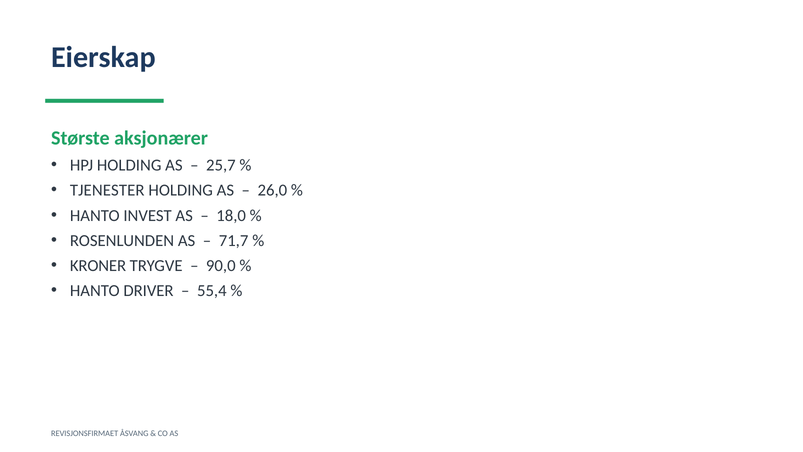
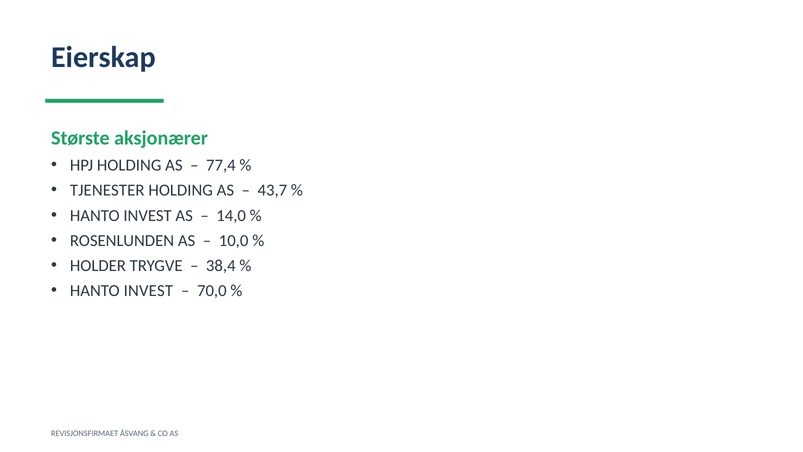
25,7: 25,7 -> 77,4 (221, 165)
26,0: 26,0 -> 43,7 (272, 190)
18,0: 18,0 -> 14,0 (231, 215)
71,7: 71,7 -> 10,0 (234, 240)
KRONER: KRONER -> HOLDER (98, 266)
90,0: 90,0 -> 38,4 (221, 266)
DRIVER: DRIVER -> INVEST (148, 291)
55,4: 55,4 -> 70,0 (212, 291)
